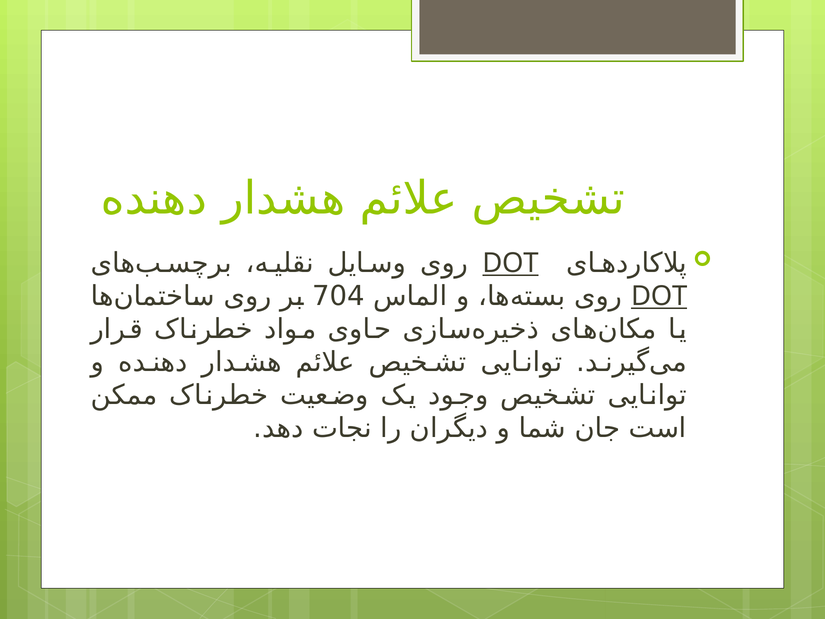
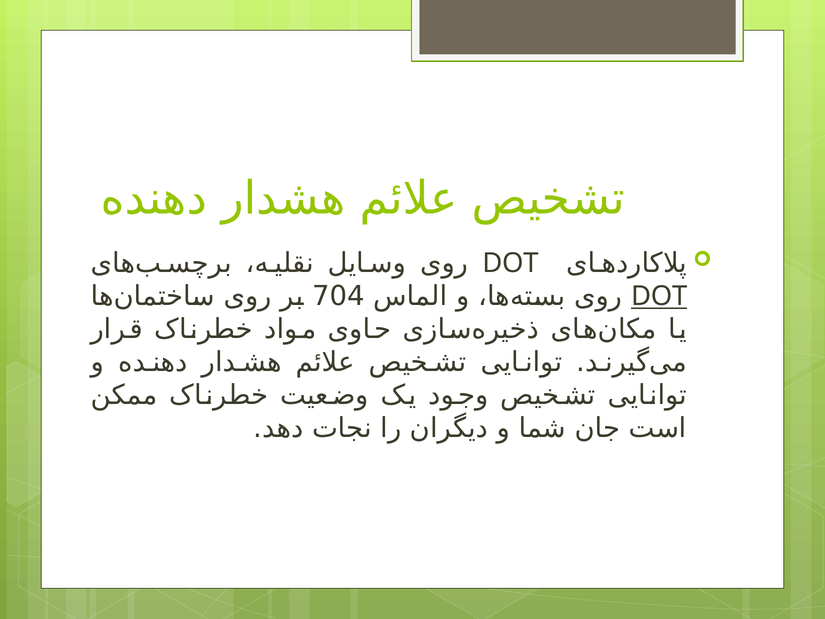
DOT underline: present -> none (510, 263)
